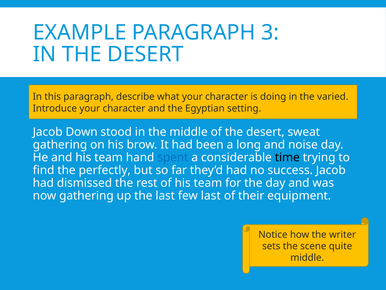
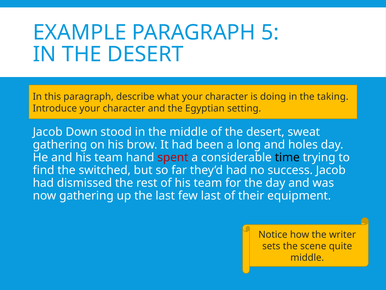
3: 3 -> 5 (270, 32)
varied: varied -> taking (333, 97)
noise: noise -> holes (303, 144)
spent colour: blue -> red (173, 157)
perfectly: perfectly -> switched (105, 170)
